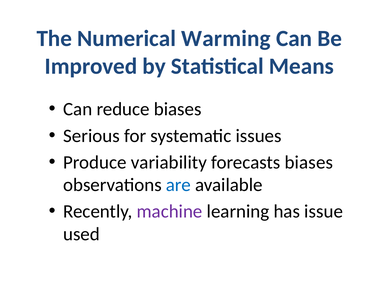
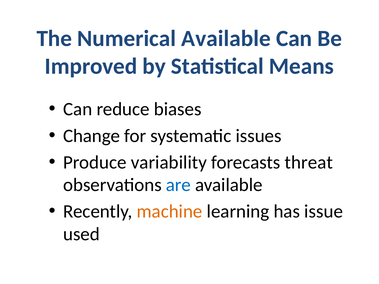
Numerical Warming: Warming -> Available (226, 38)
Serious: Serious -> Change (92, 136)
forecasts biases: biases -> threat (309, 162)
machine colour: purple -> orange (170, 212)
